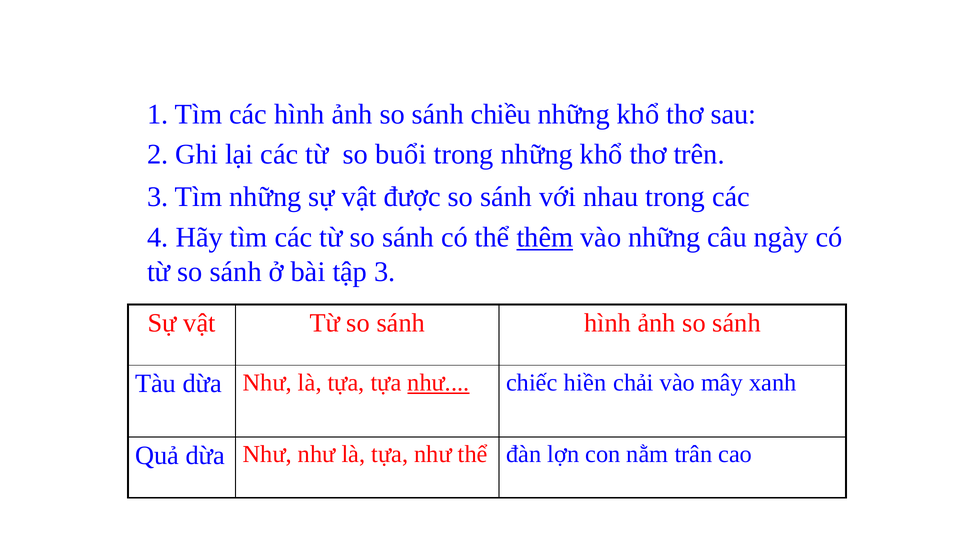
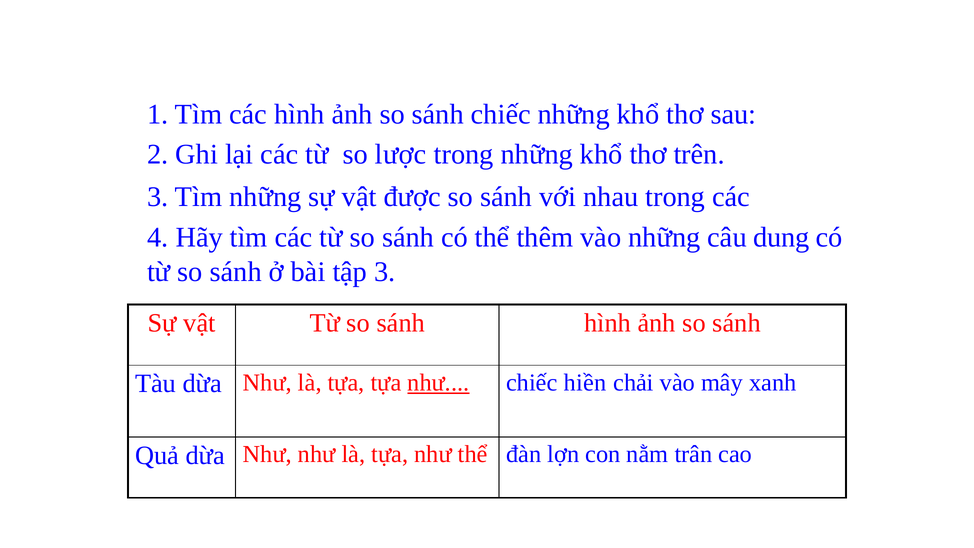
sánh chiều: chiều -> chiếc (501, 115)
buổi: buổi -> lược (401, 154)
thêm underline: present -> none (545, 238)
ngày: ngày -> dung (781, 238)
